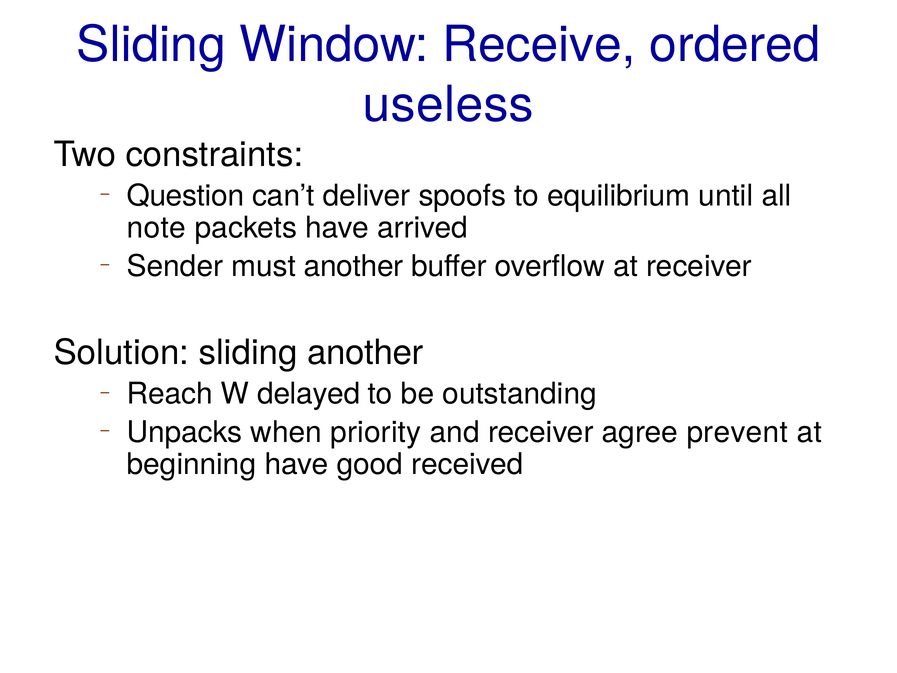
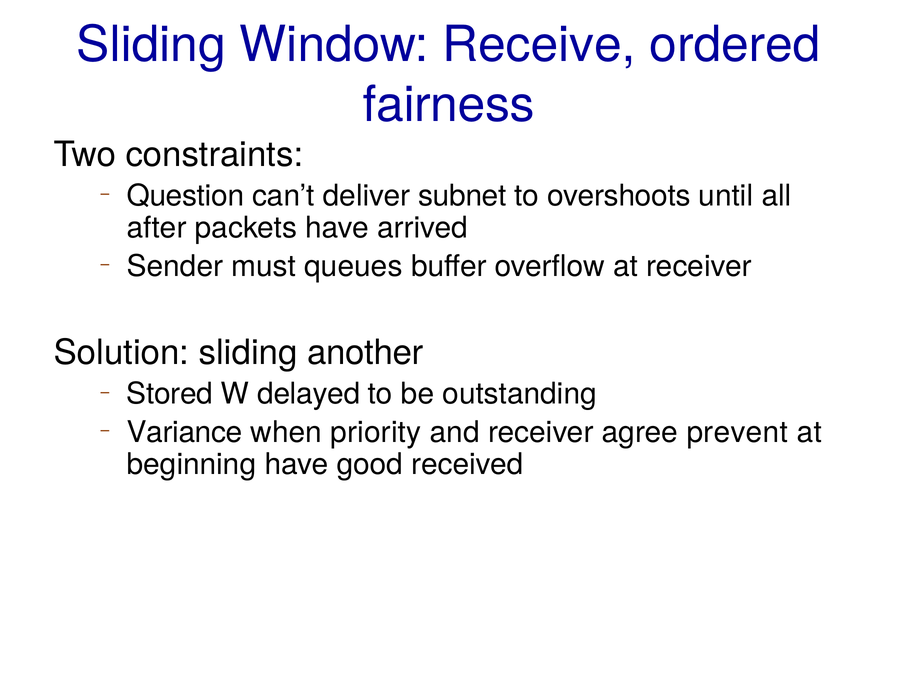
useless: useless -> fairness (449, 105)
spoofs: spoofs -> subnet (462, 196)
equilibrium: equilibrium -> overshoots (619, 196)
note: note -> after (157, 228)
must another: another -> queues (353, 266)
Reach: Reach -> Stored (170, 394)
Unpacks: Unpacks -> Variance (185, 432)
